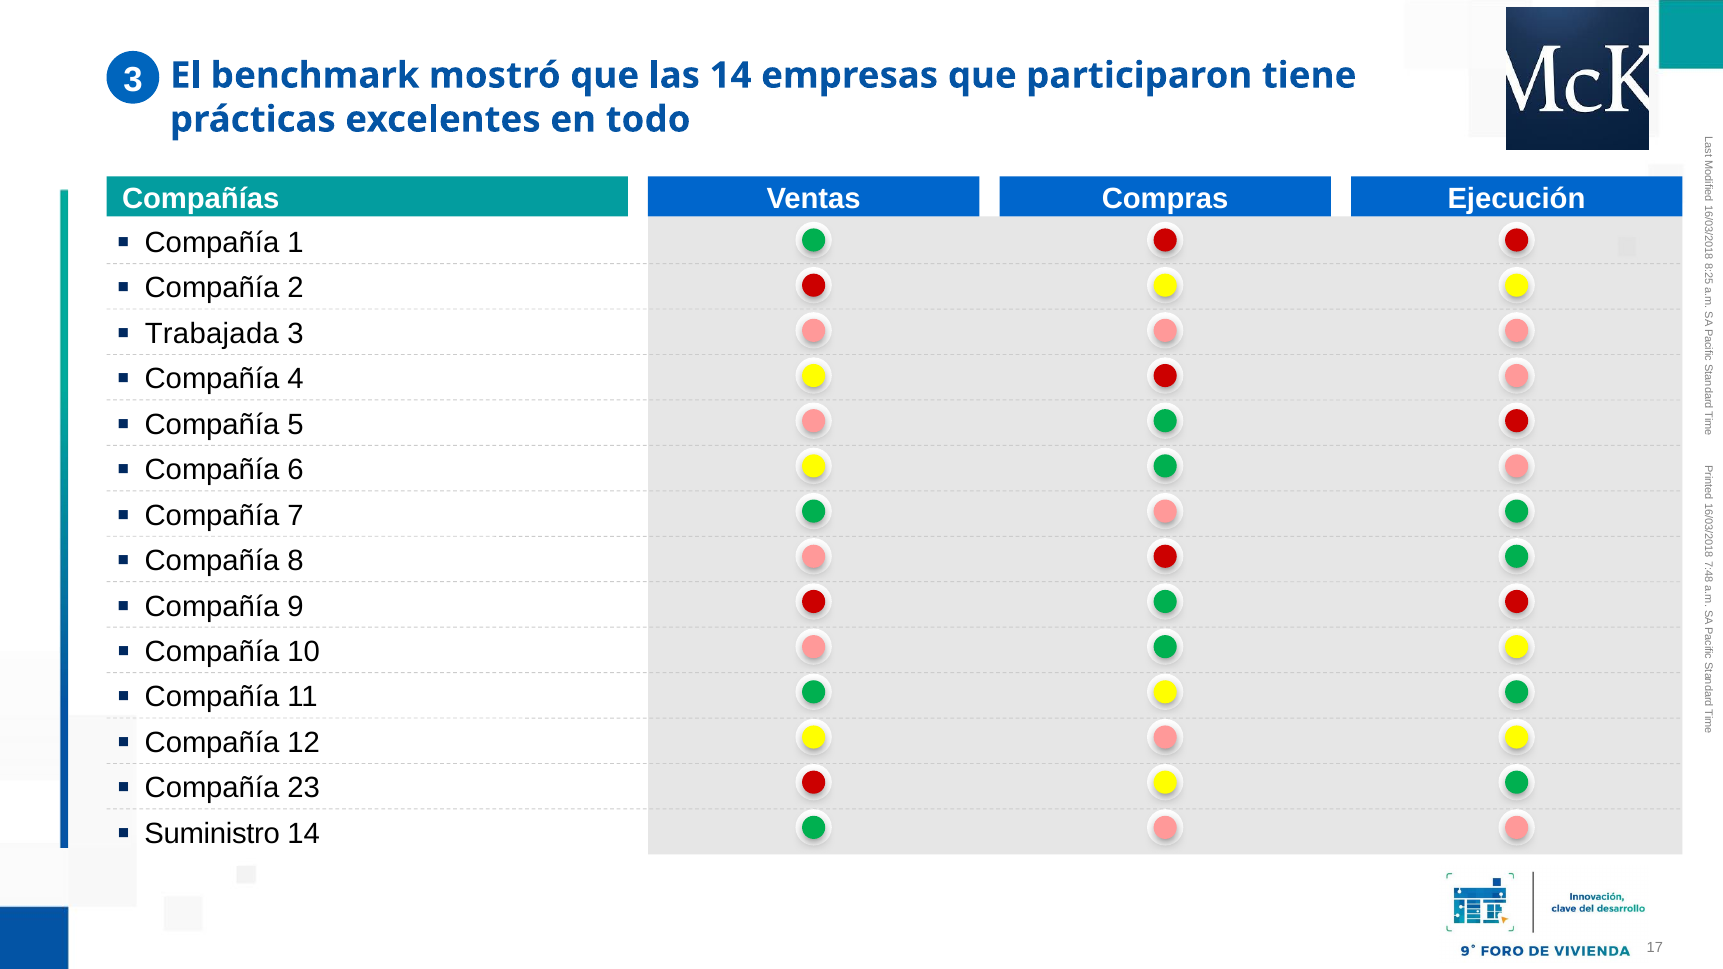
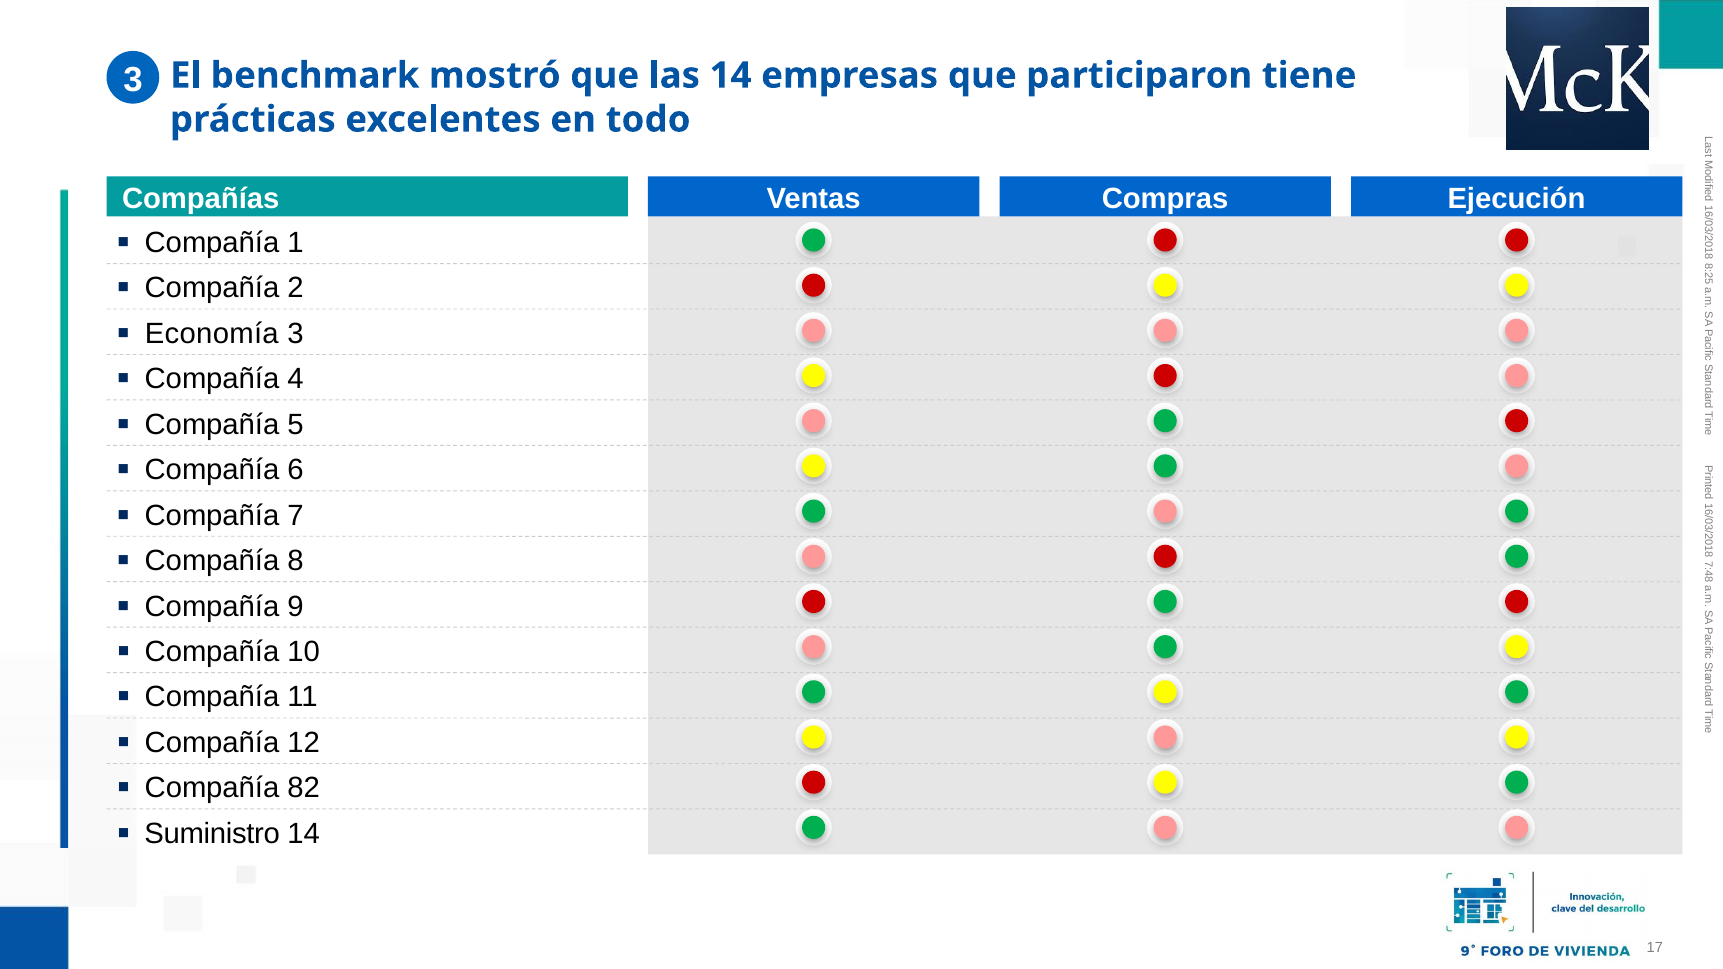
Trabajada: Trabajada -> Economía (212, 334)
23: 23 -> 82 (304, 788)
